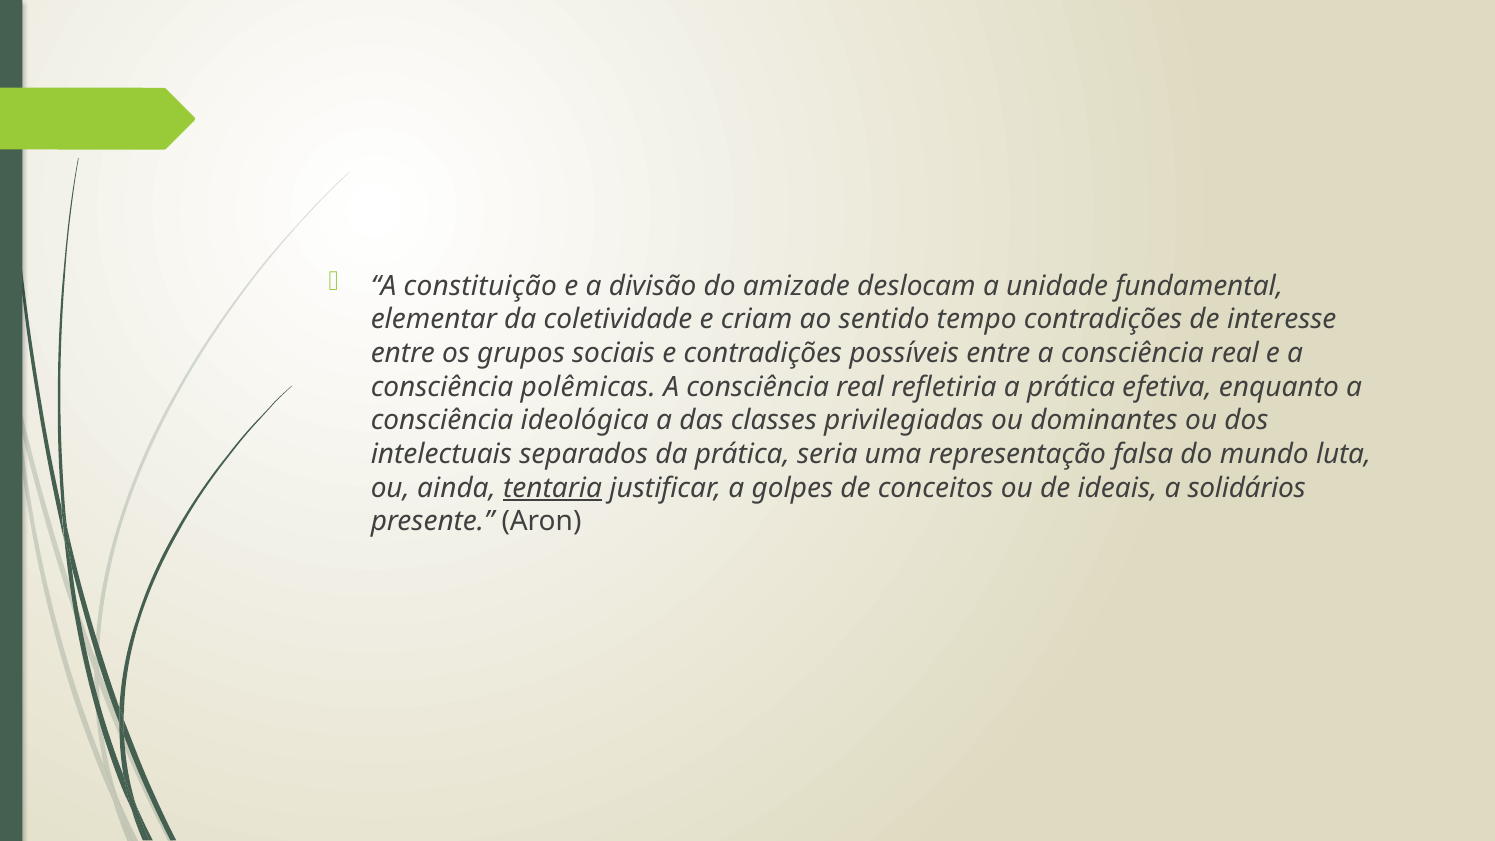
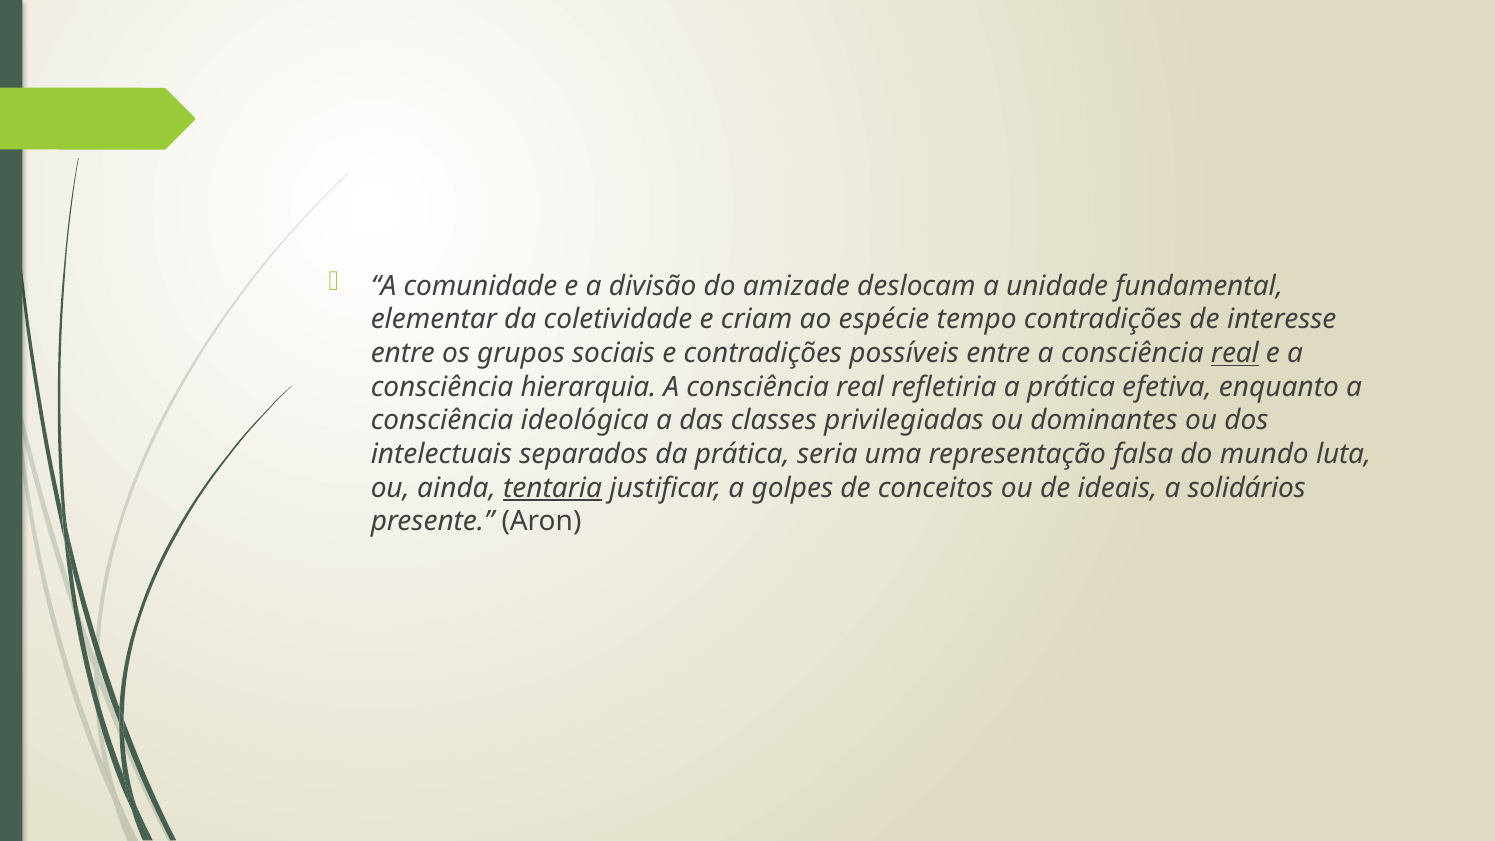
constituição: constituição -> comunidade (480, 286)
sentido: sentido -> espécie (884, 320)
real underline: none -> present (1235, 353)
polêmicas: polêmicas -> hierarquia (588, 387)
